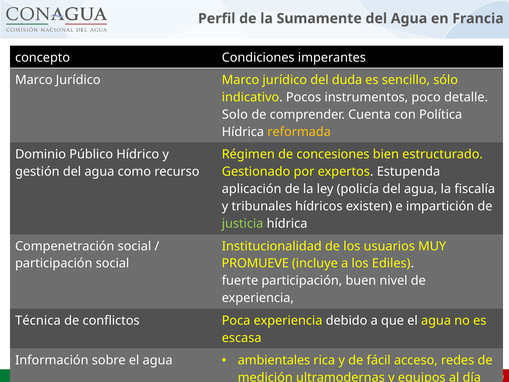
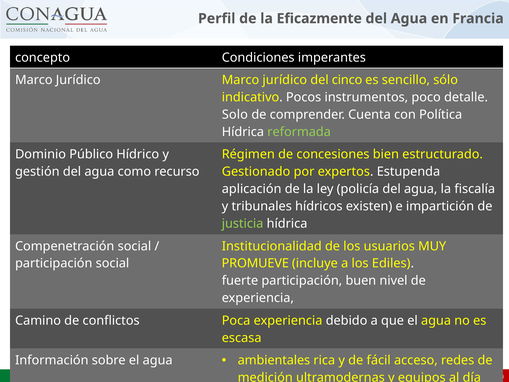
Sumamente: Sumamente -> Eficazmente (319, 19)
duda: duda -> cinco (347, 80)
reformada colour: yellow -> light green (299, 132)
Técnica: Técnica -> Camino (38, 320)
